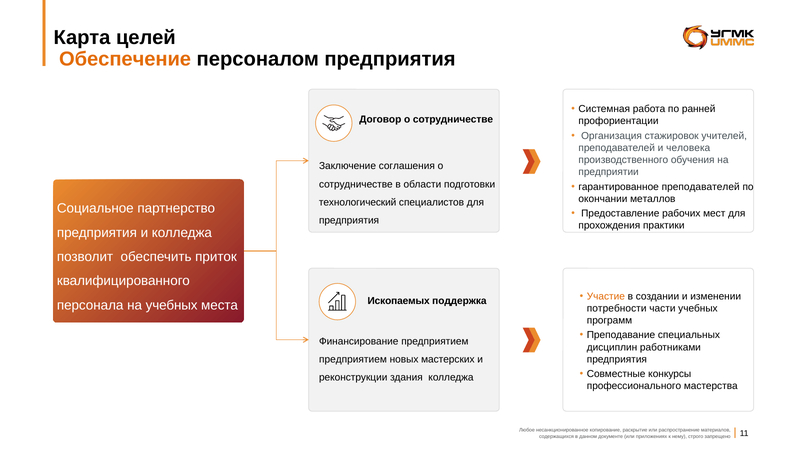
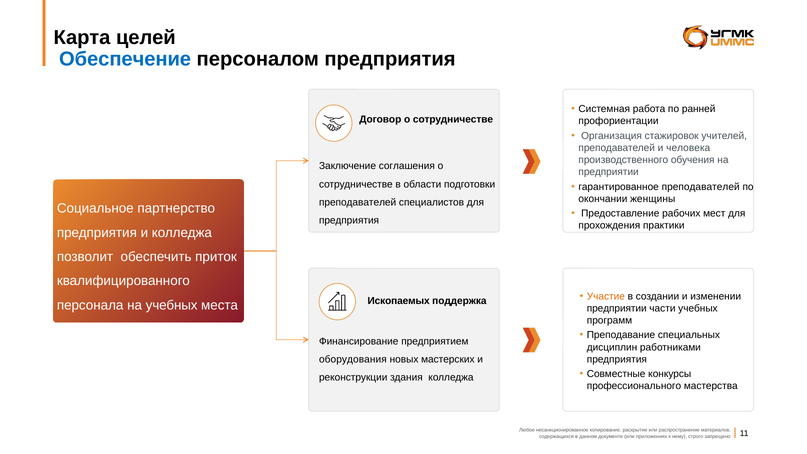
Обеспечение colour: orange -> blue (125, 59)
металлов: металлов -> женщины (653, 199)
технологический: технологический -> преподавателей (358, 202)
потребности: потребности -> предприятии (617, 308)
предприятием: предприятием -> оборудования (353, 359)
